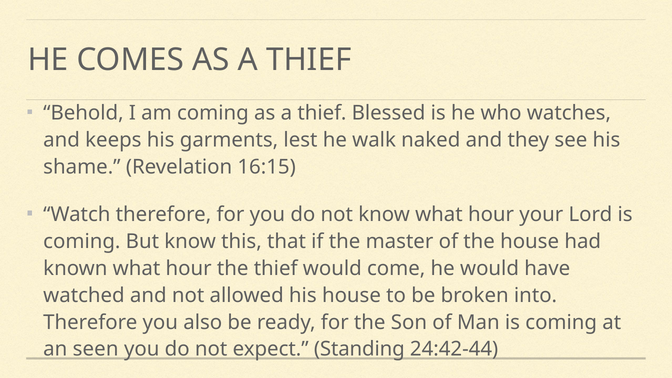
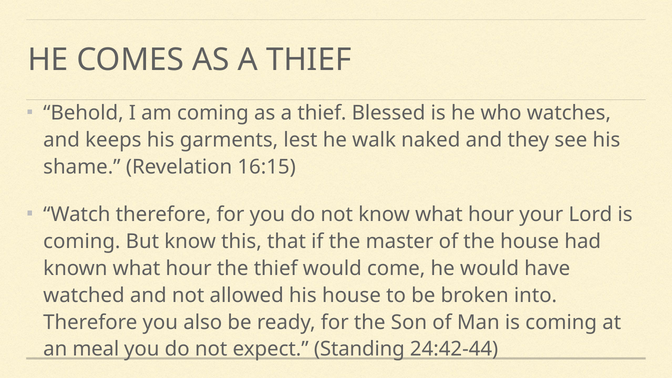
seen: seen -> meal (96, 349)
